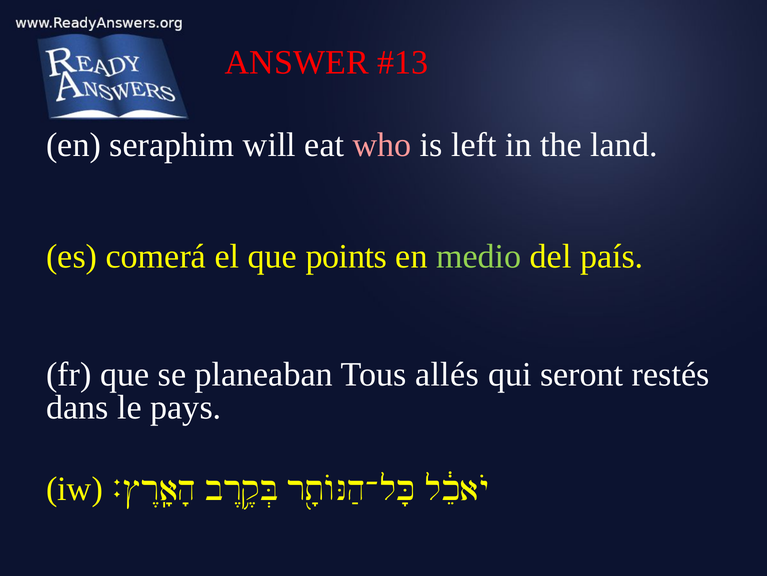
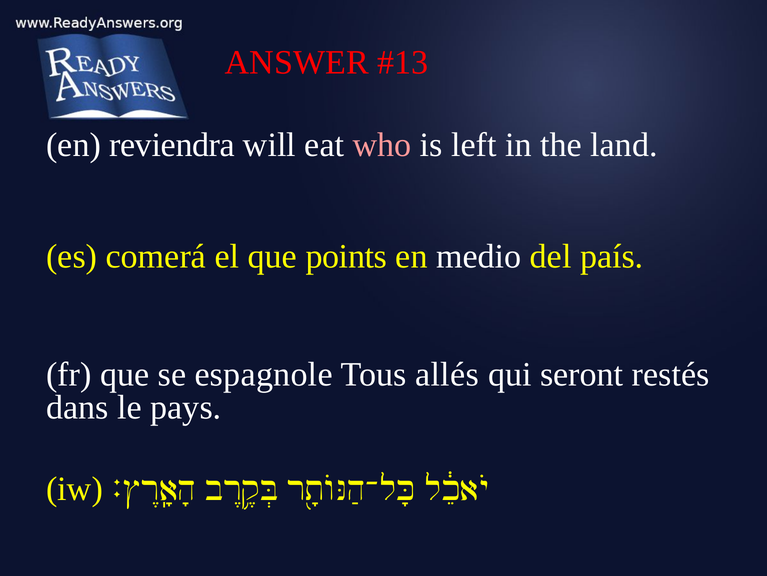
seraphim: seraphim -> reviendra (172, 145)
medio colour: light green -> white (479, 256)
planeaban: planeaban -> espagnole (264, 374)
